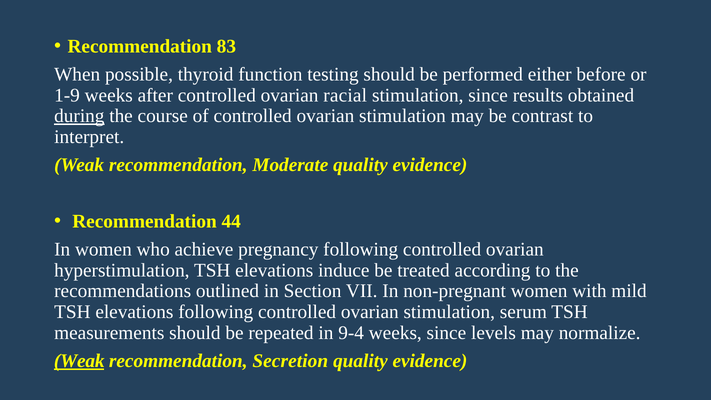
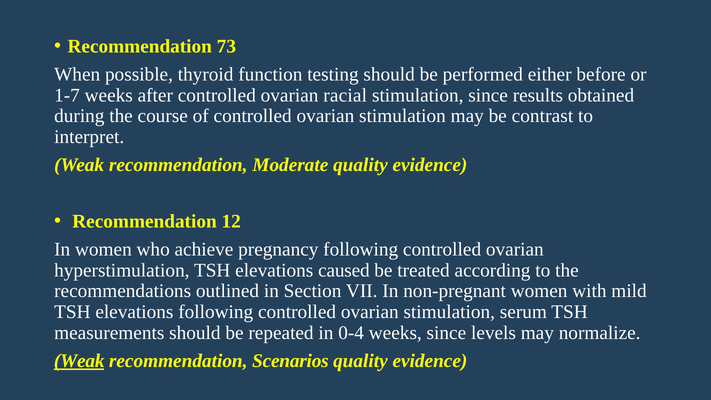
83: 83 -> 73 (226, 46)
1-9: 1-9 -> 1-7 (67, 95)
during underline: present -> none (79, 116)
44: 44 -> 12 (231, 221)
induce: induce -> caused (344, 270)
9-4: 9-4 -> 0-4 (351, 333)
Secretion: Secretion -> Scenarios (290, 361)
